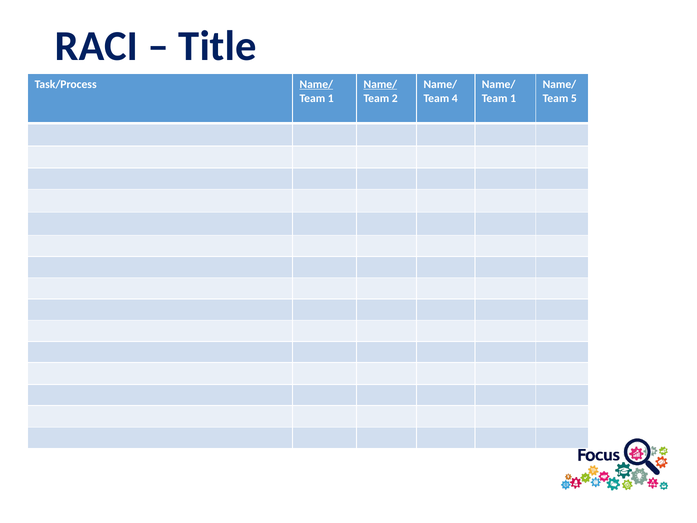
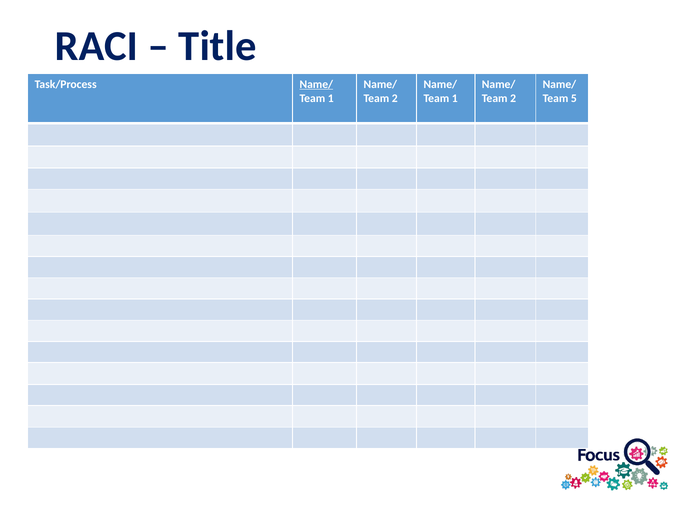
Name/ underline: present -> none (380, 84)
4: 4 -> 1 (455, 99)
1: 1 -> 2 (513, 99)
